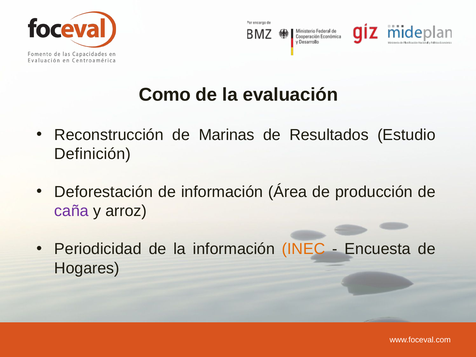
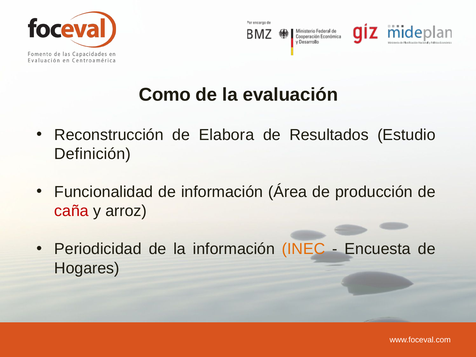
Marinas: Marinas -> Elabora (226, 135)
Deforestación: Deforestación -> Funcionalidad (104, 192)
caña colour: purple -> red (72, 211)
